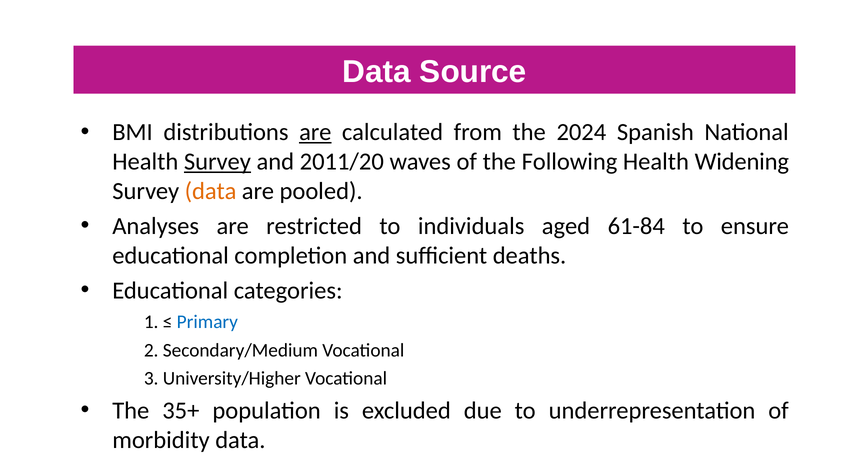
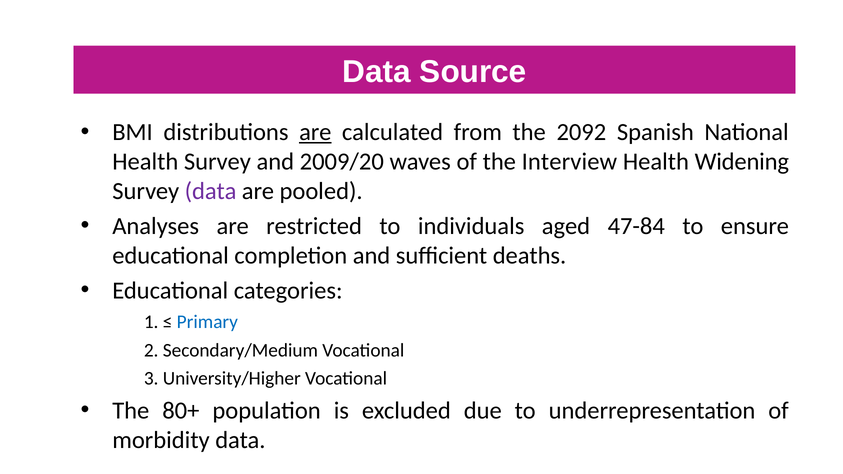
2024: 2024 -> 2092 (581, 132)
Survey underline: present -> none (217, 162)
2011/20: 2011/20 -> 2009/20 (342, 162)
Following: Following -> Interview (569, 162)
data colour: orange -> purple (211, 191)
61-84: 61-84 -> 47-84 (636, 226)
35+: 35+ -> 80+ (181, 411)
